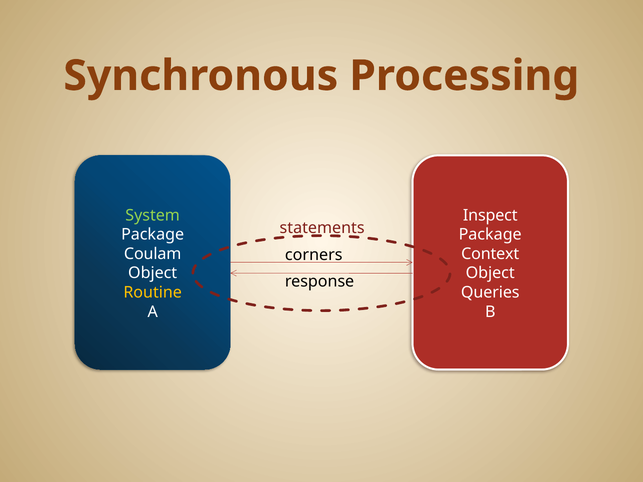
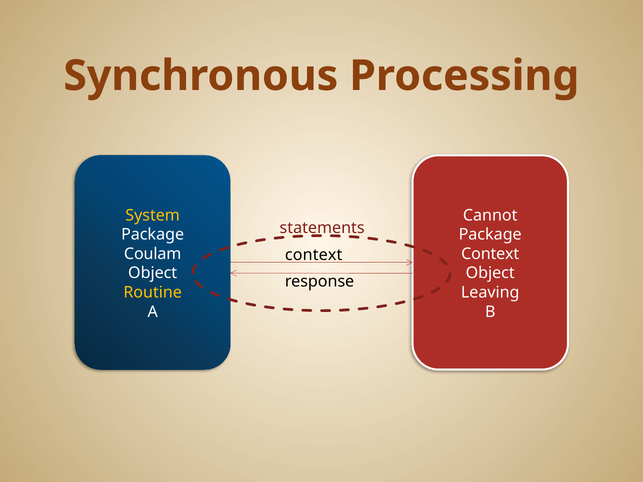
System colour: light green -> yellow (153, 215)
Inspect: Inspect -> Cannot (490, 215)
corners: corners -> context (314, 255)
Queries: Queries -> Leaving (490, 293)
